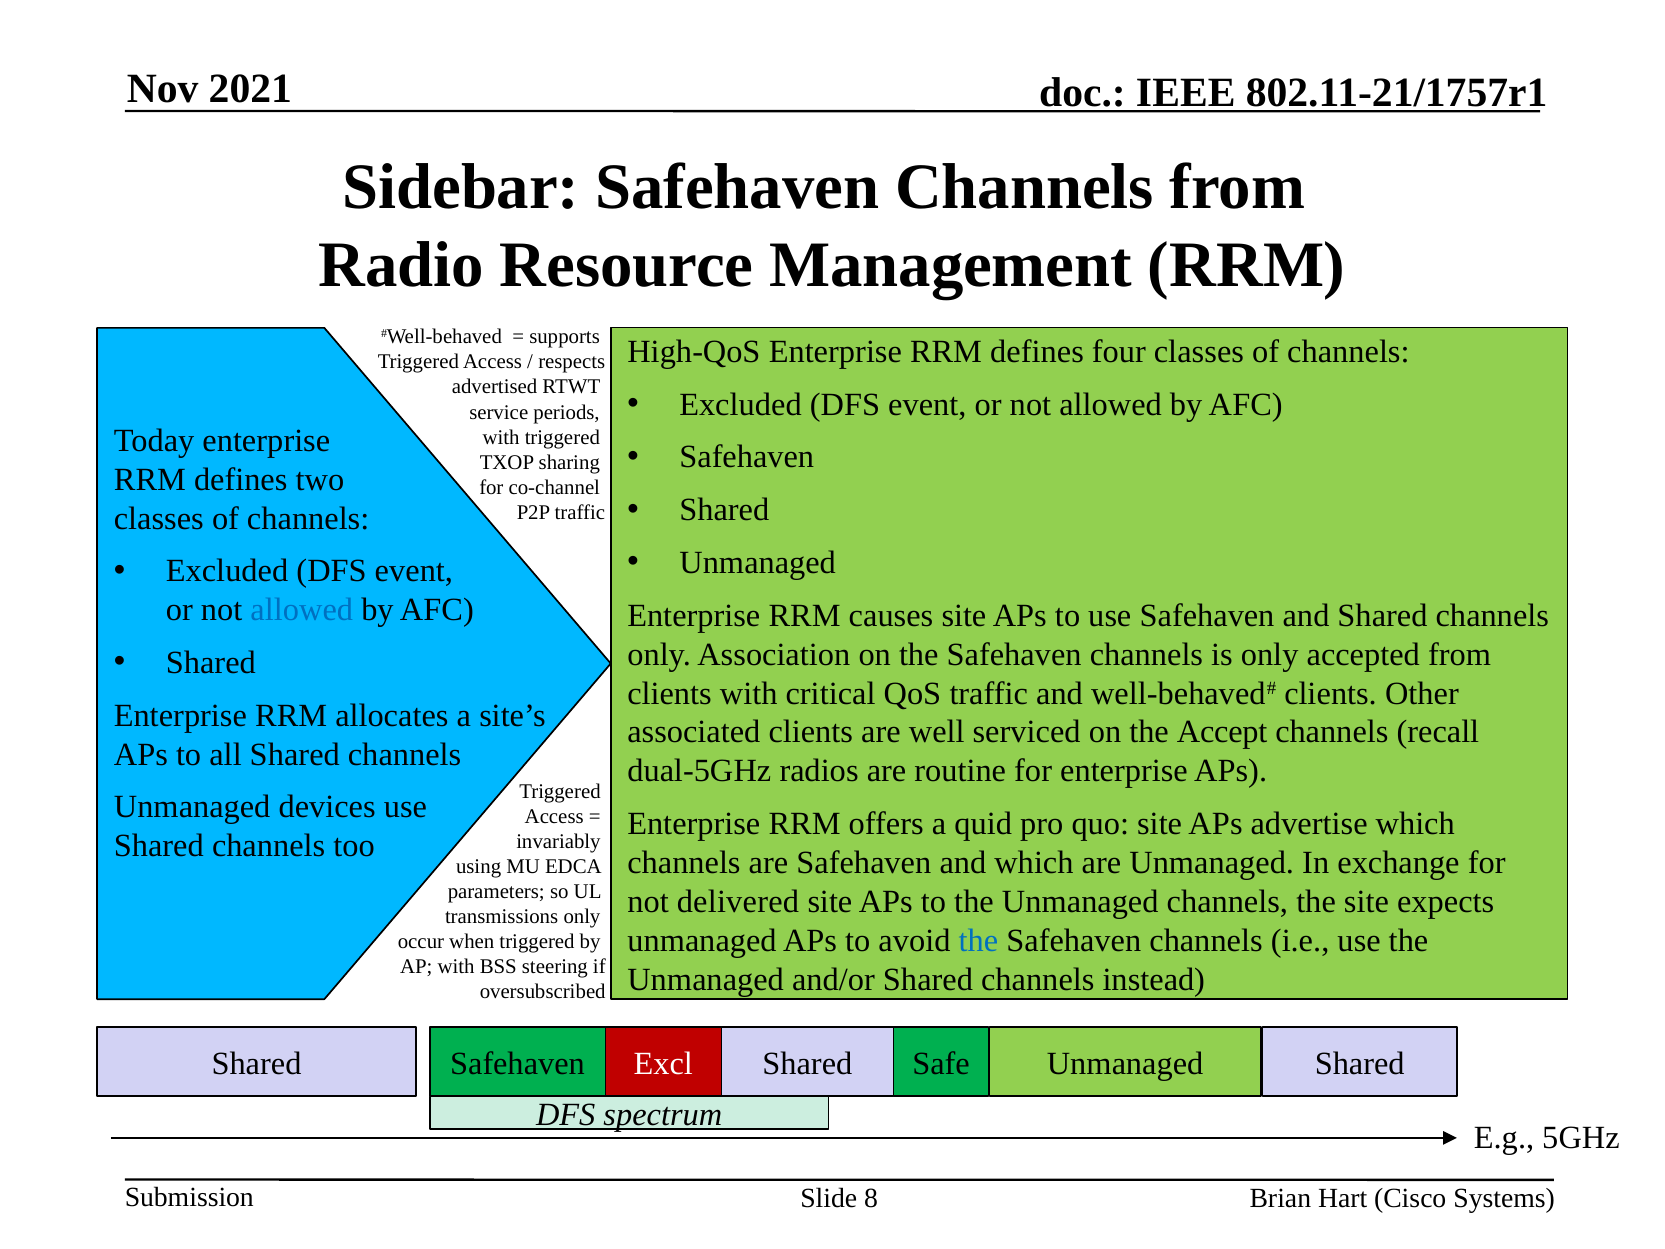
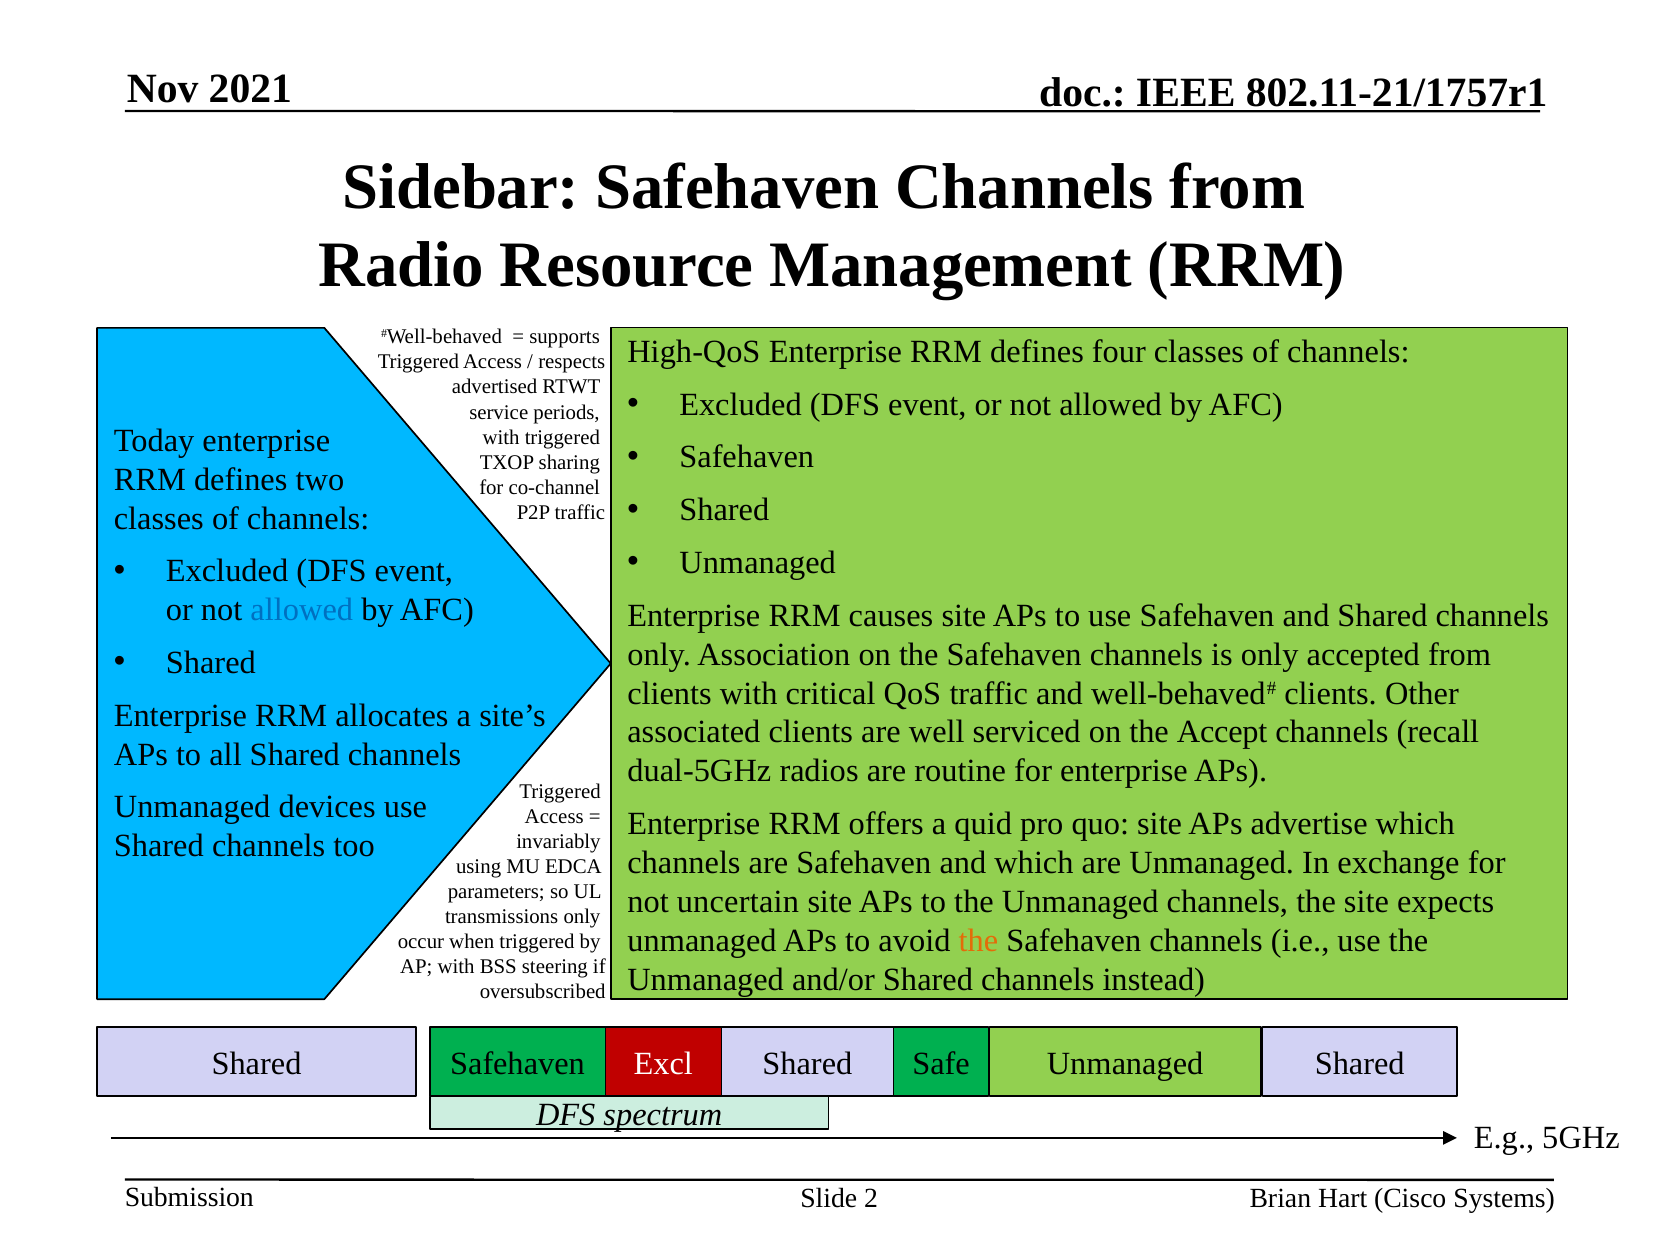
delivered: delivered -> uncertain (738, 901)
the colour: blue -> orange (978, 940)
8: 8 -> 2 (871, 1198)
